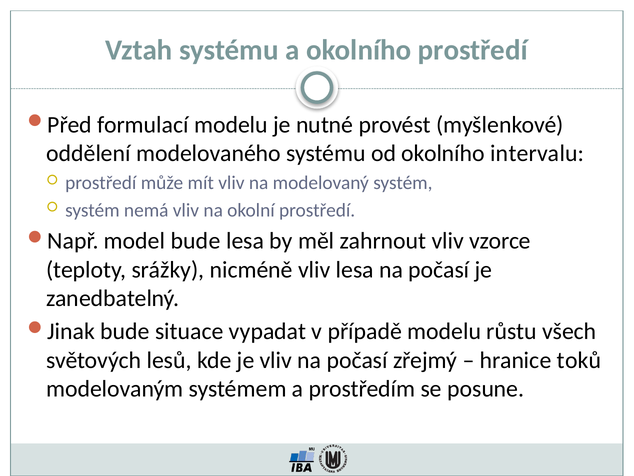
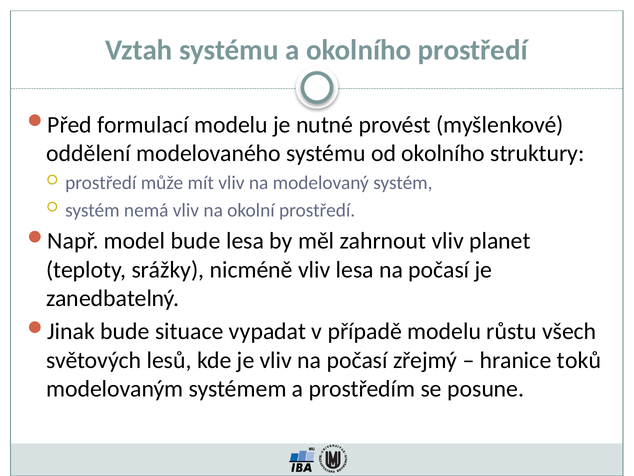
intervalu: intervalu -> struktury (537, 153)
vzorce: vzorce -> planet (500, 241)
